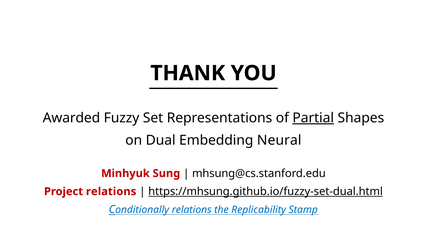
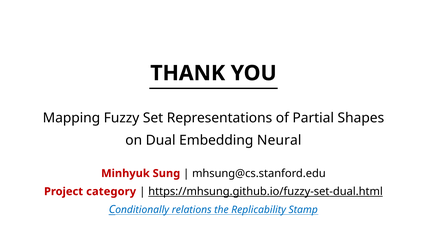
Awarded: Awarded -> Mapping (71, 118)
Partial underline: present -> none (313, 118)
Project relations: relations -> category (111, 192)
